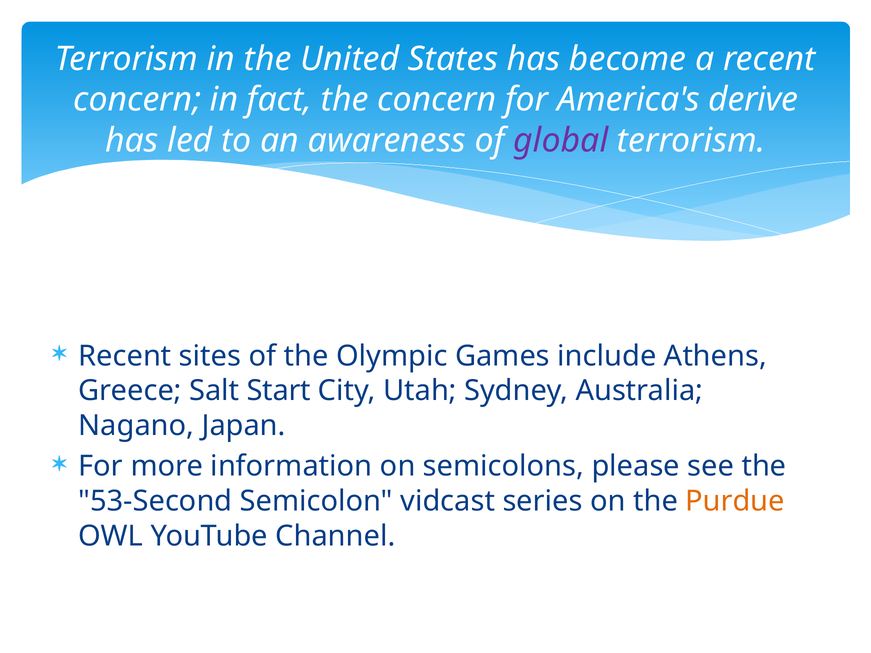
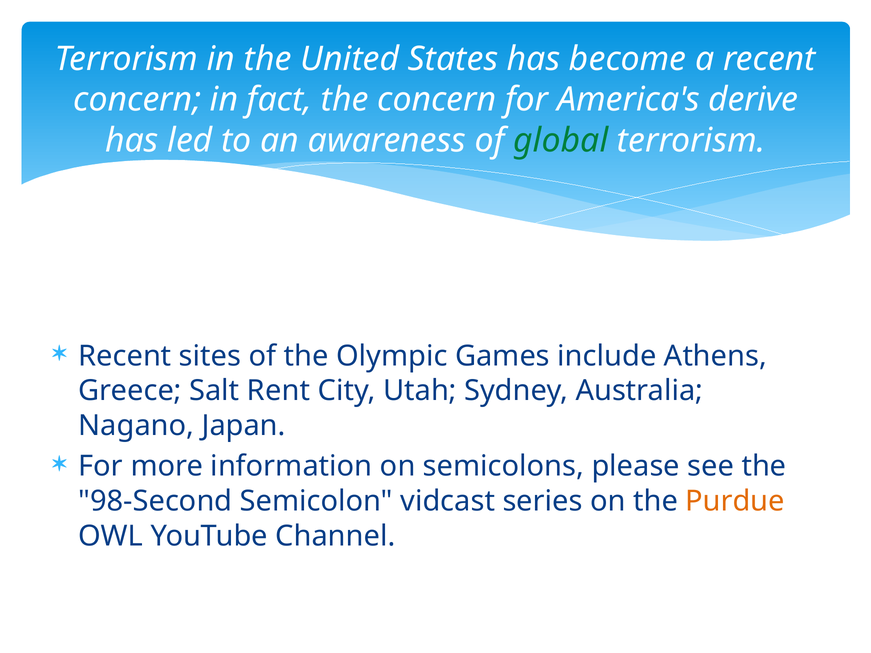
global colour: purple -> green (561, 140)
Start: Start -> Rent (279, 391)
53-Second: 53-Second -> 98-Second (155, 501)
